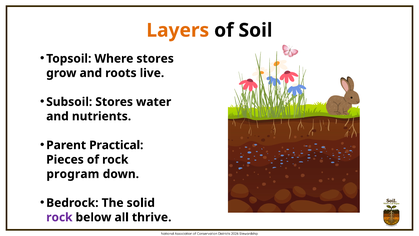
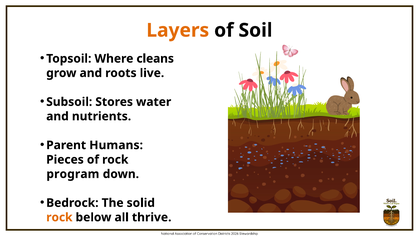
Where stores: stores -> cleans (155, 59)
Practical: Practical -> Humans (116, 145)
rock colour: purple -> orange (59, 217)
